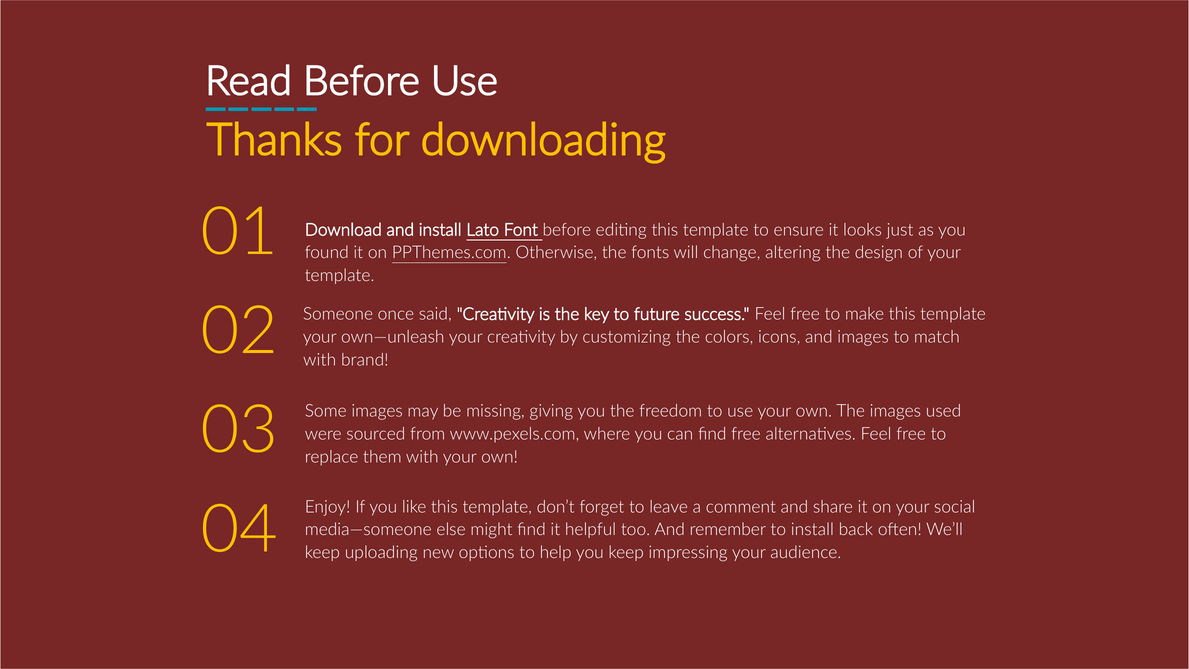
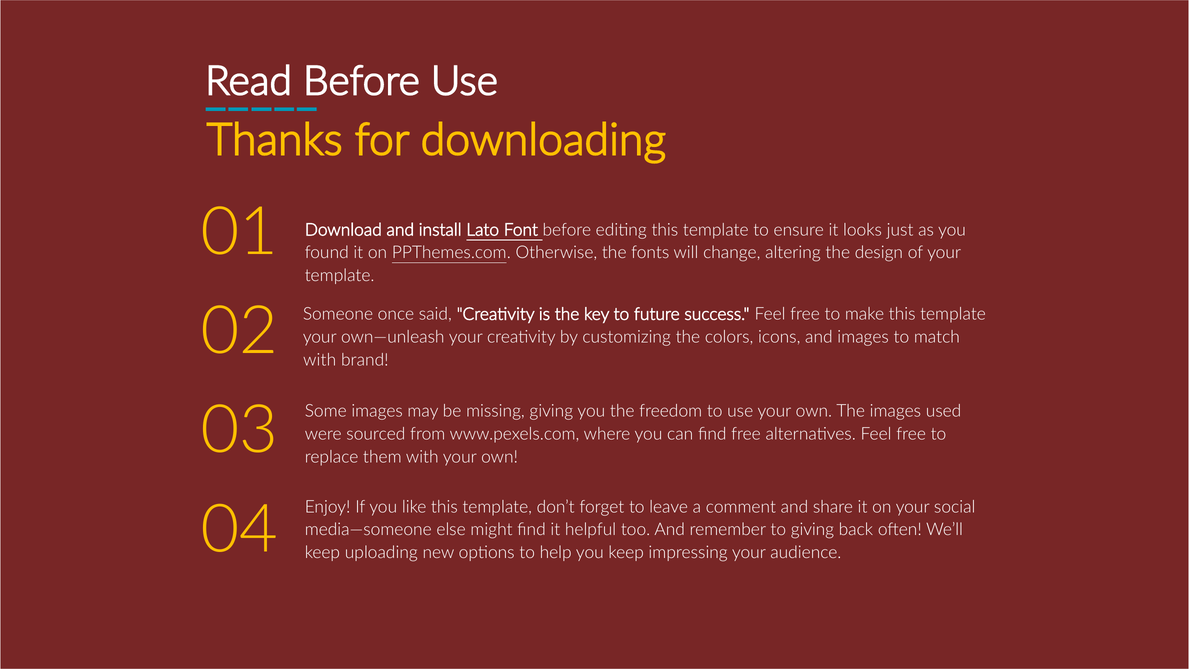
to install: install -> giving (812, 530)
